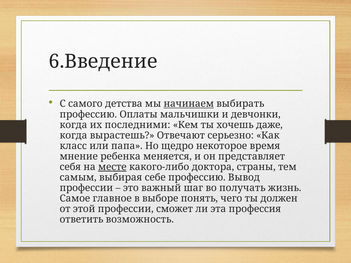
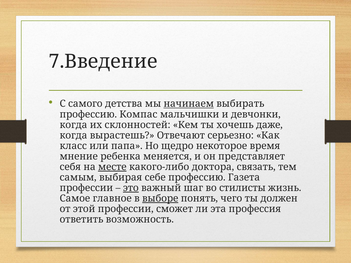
6.Введение: 6.Введение -> 7.Введение (103, 62)
Оплаты: Оплаты -> Компас (138, 114)
последними: последними -> склонностей (138, 125)
страны: страны -> связать (256, 167)
Вывод: Вывод -> Газета (244, 178)
это underline: none -> present (131, 188)
получать: получать -> стилисты (242, 188)
выборе underline: none -> present (160, 199)
